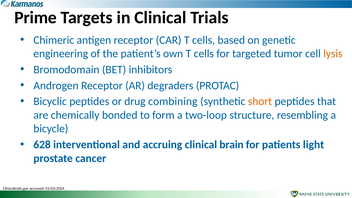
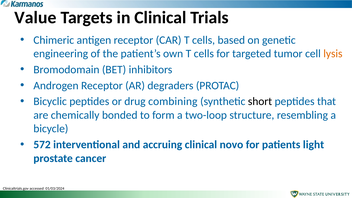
Prime: Prime -> Value (35, 18)
short colour: orange -> black (260, 101)
628: 628 -> 572 (42, 145)
brain: brain -> novo (231, 145)
